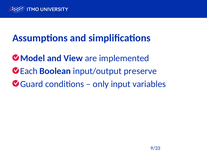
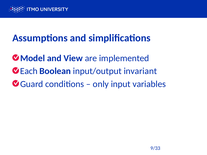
preserve: preserve -> invariant (140, 71)
